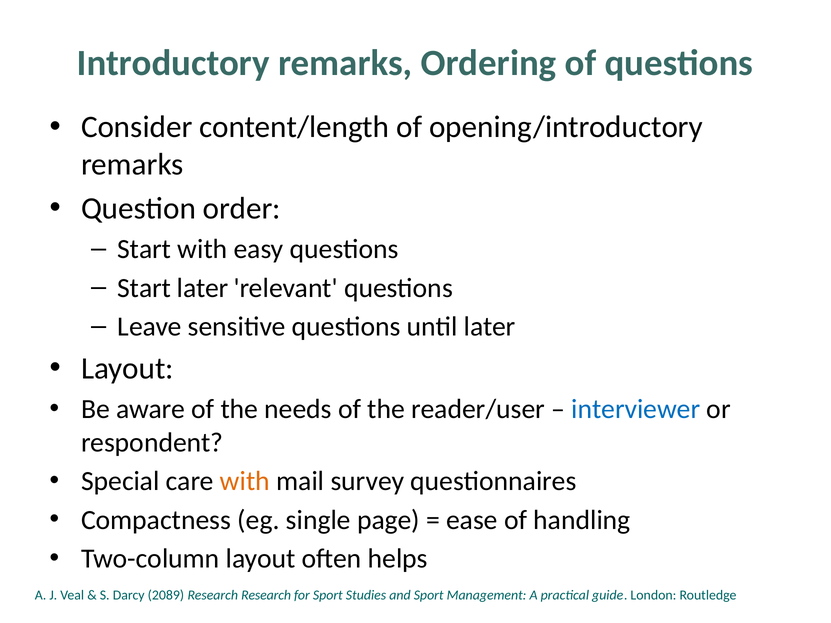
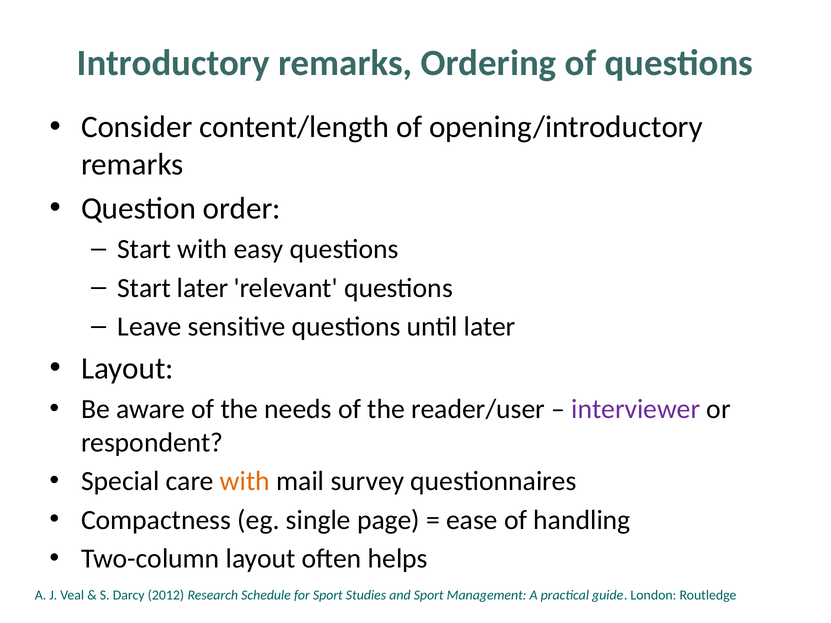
interviewer colour: blue -> purple (636, 409)
2089: 2089 -> 2012 (166, 596)
Research Research: Research -> Schedule (266, 596)
